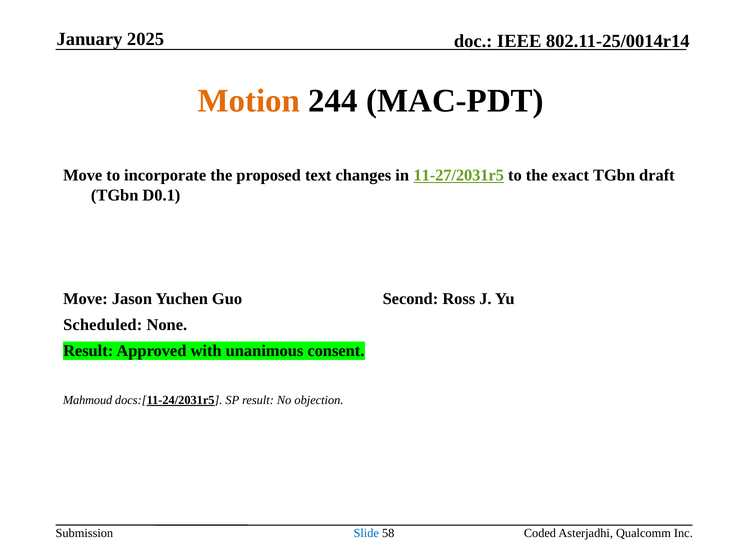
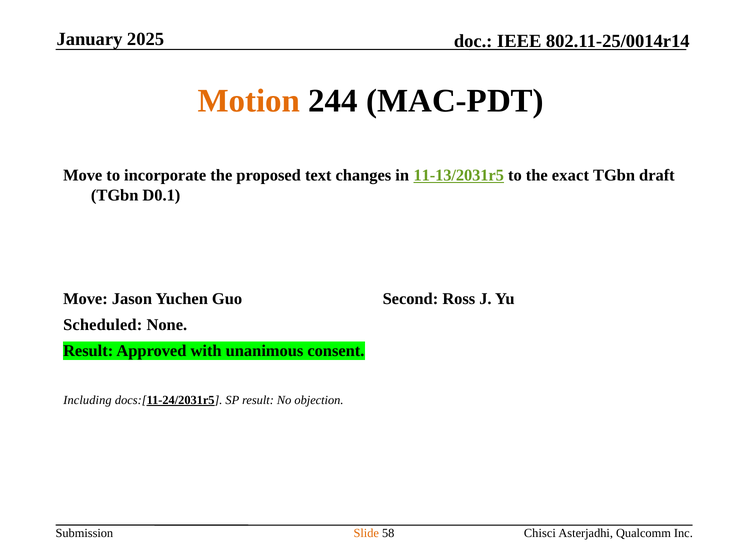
11-27/2031r5: 11-27/2031r5 -> 11-13/2031r5 (459, 176)
Mahmoud: Mahmoud -> Including (87, 400)
Slide colour: blue -> orange (366, 534)
Coded: Coded -> Chisci (540, 534)
